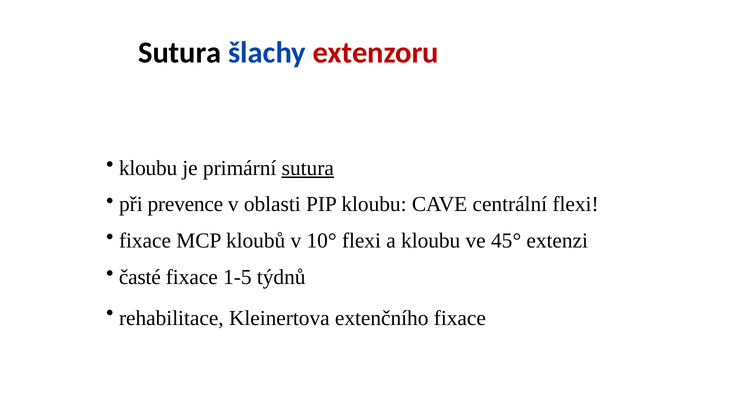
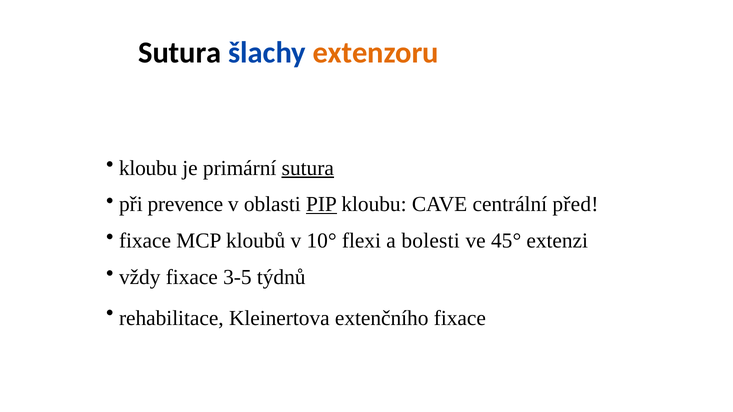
extenzoru colour: red -> orange (376, 52)
PIP underline: none -> present (321, 205)
centrální flexi: flexi -> před (575, 205)
a kloubu: kloubu -> bolesti (431, 241)
časté: časté -> vždy (140, 277)
1-5: 1-5 -> 3-5 (237, 277)
